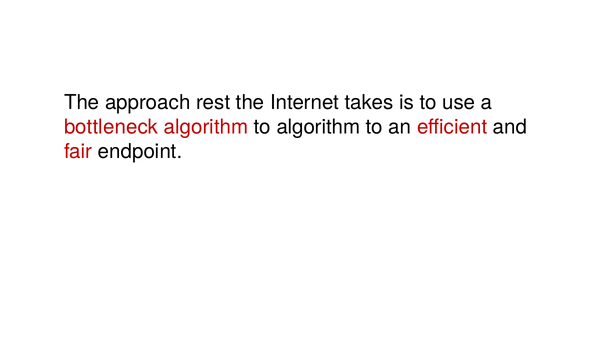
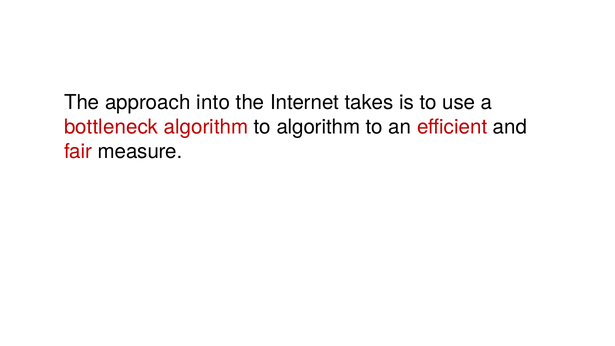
rest: rest -> into (213, 102)
endpoint: endpoint -> measure (140, 151)
